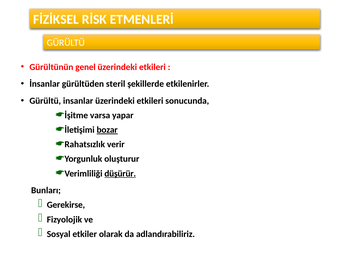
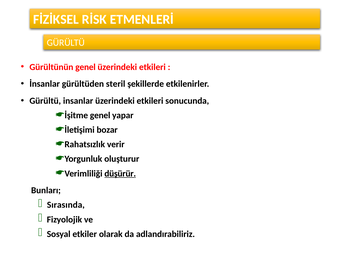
İşitme varsa: varsa -> genel (100, 115)
bozar underline: present -> none (107, 130)
Gerekirse: Gerekirse -> Sırasında (66, 204)
